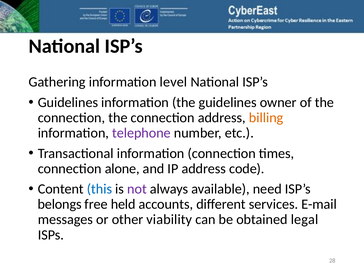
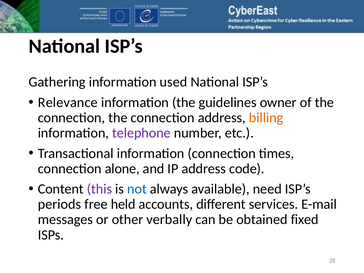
level: level -> used (173, 82)
Guidelines: Guidelines -> Relevance (68, 102)
this colour: blue -> purple (99, 189)
not colour: purple -> blue (137, 189)
belongs: belongs -> periods (59, 204)
viability: viability -> verbally (169, 220)
legal: legal -> fixed (305, 220)
